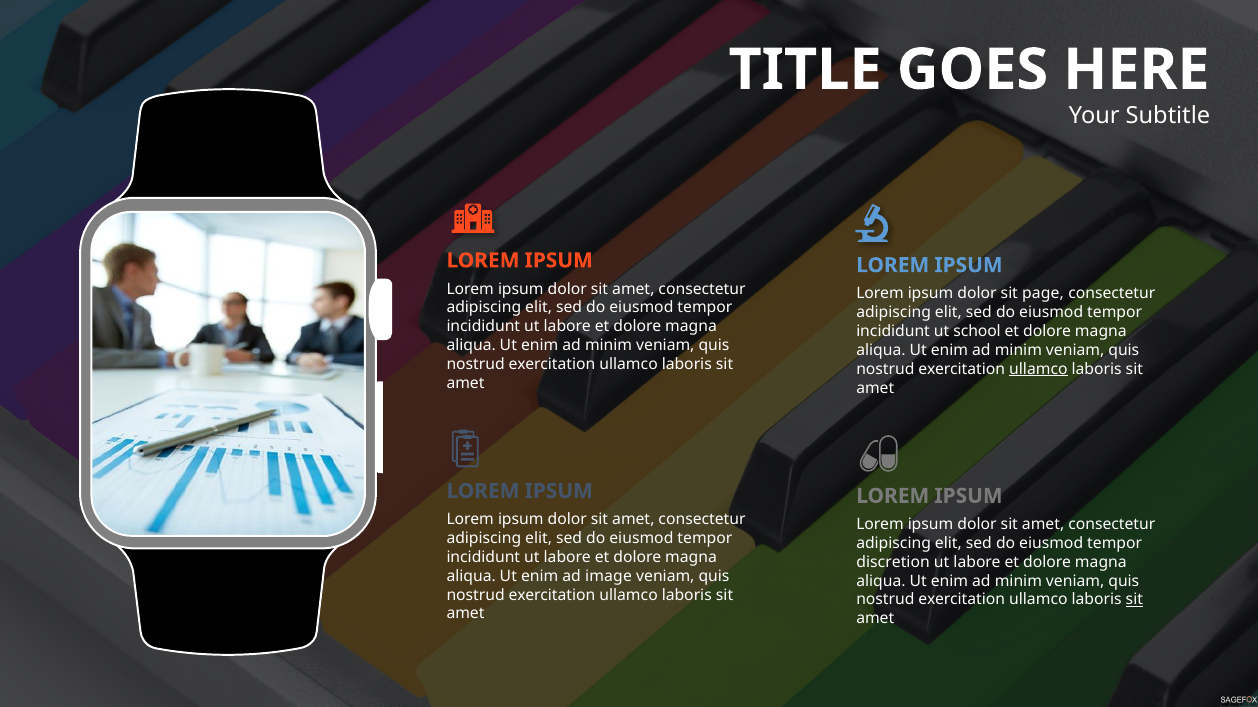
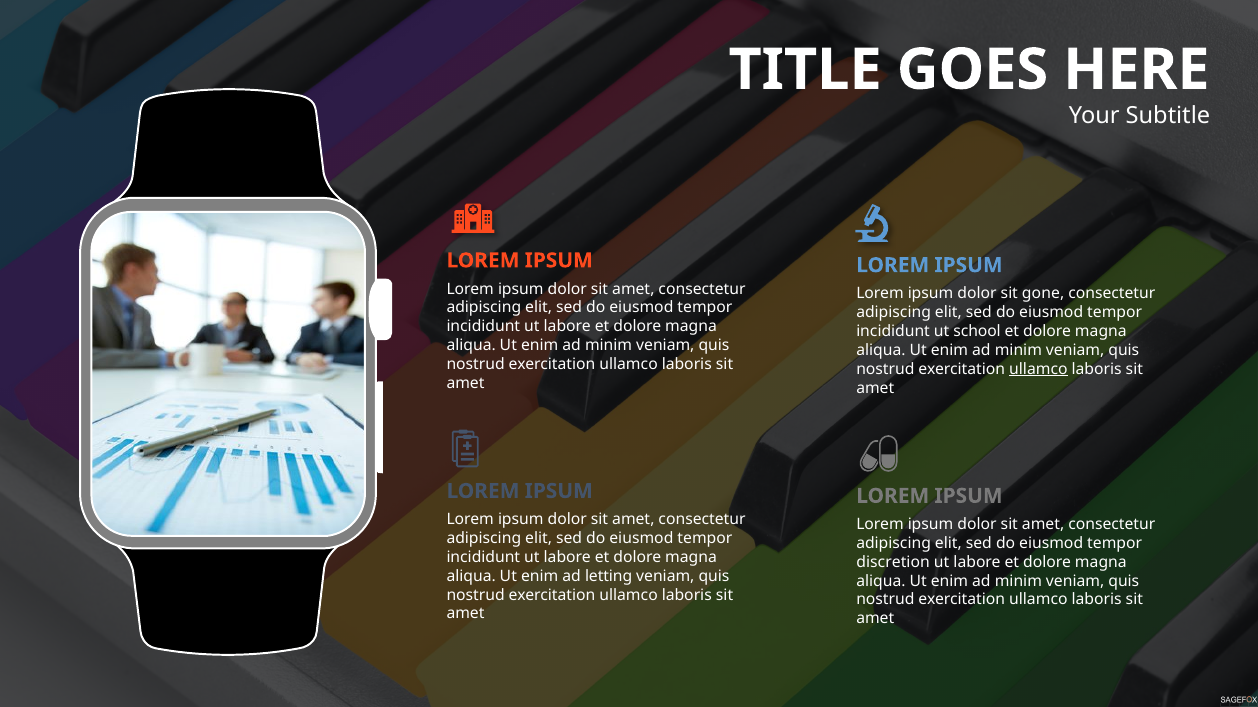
page: page -> gone (1043, 294)
image: image -> letting (609, 577)
sit underline: present -> none (1134, 600)
